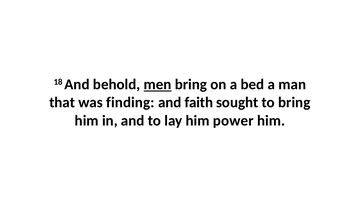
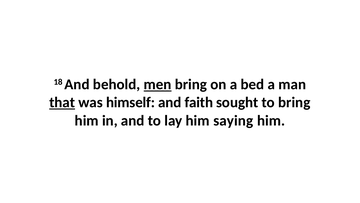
that underline: none -> present (62, 102)
finding: finding -> himself (130, 102)
power: power -> saying (233, 120)
